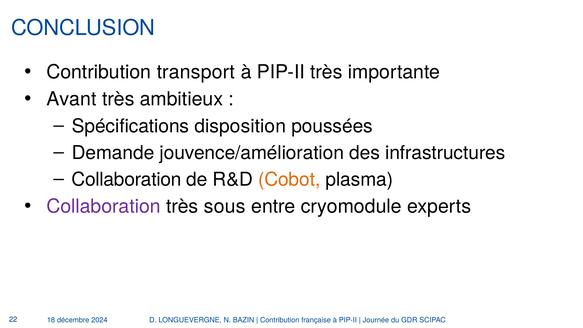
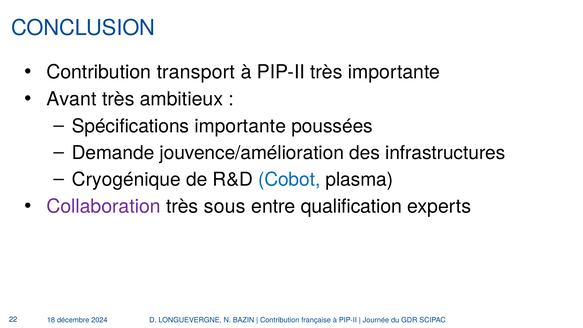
Spécifications disposition: disposition -> importante (240, 126)
Collaboration: Collaboration -> Cryogénique (126, 179)
Cobot colour: orange -> blue (289, 179)
cryomodule: cryomodule -> qualification (351, 206)
